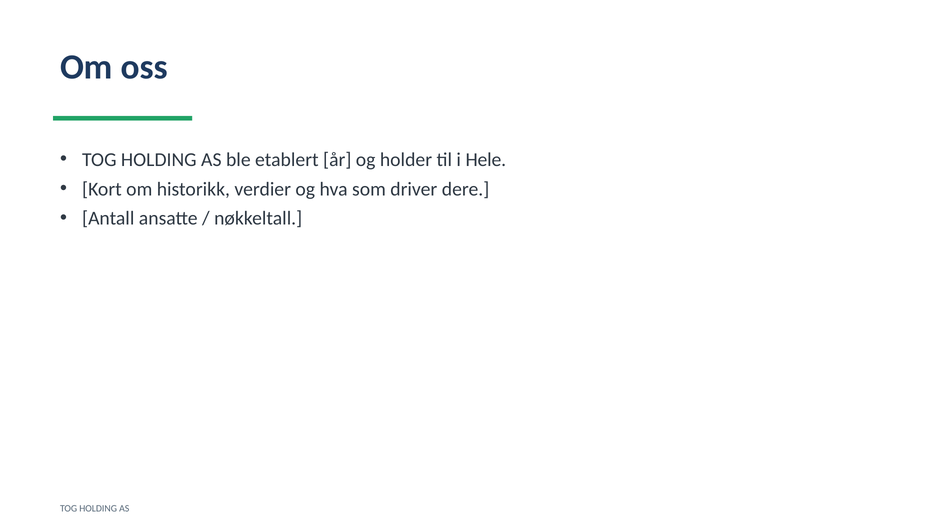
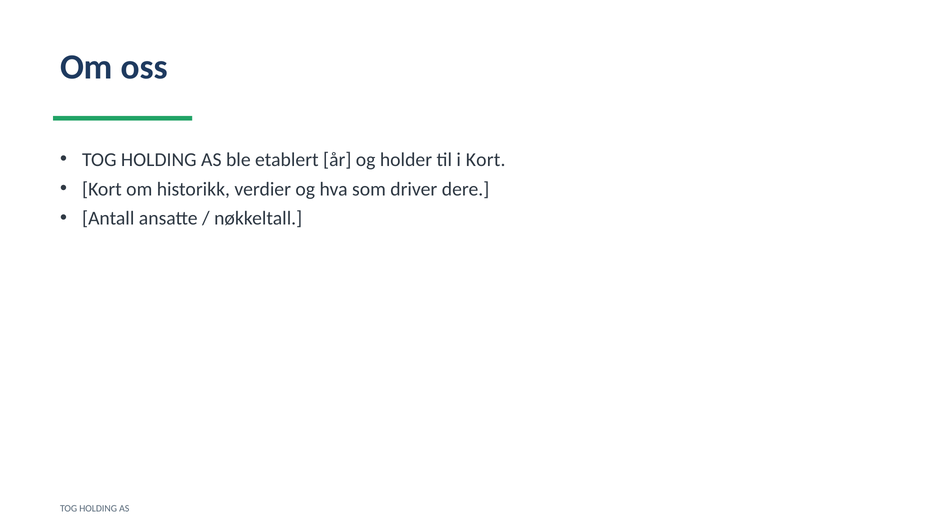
i Hele: Hele -> Kort (486, 160)
